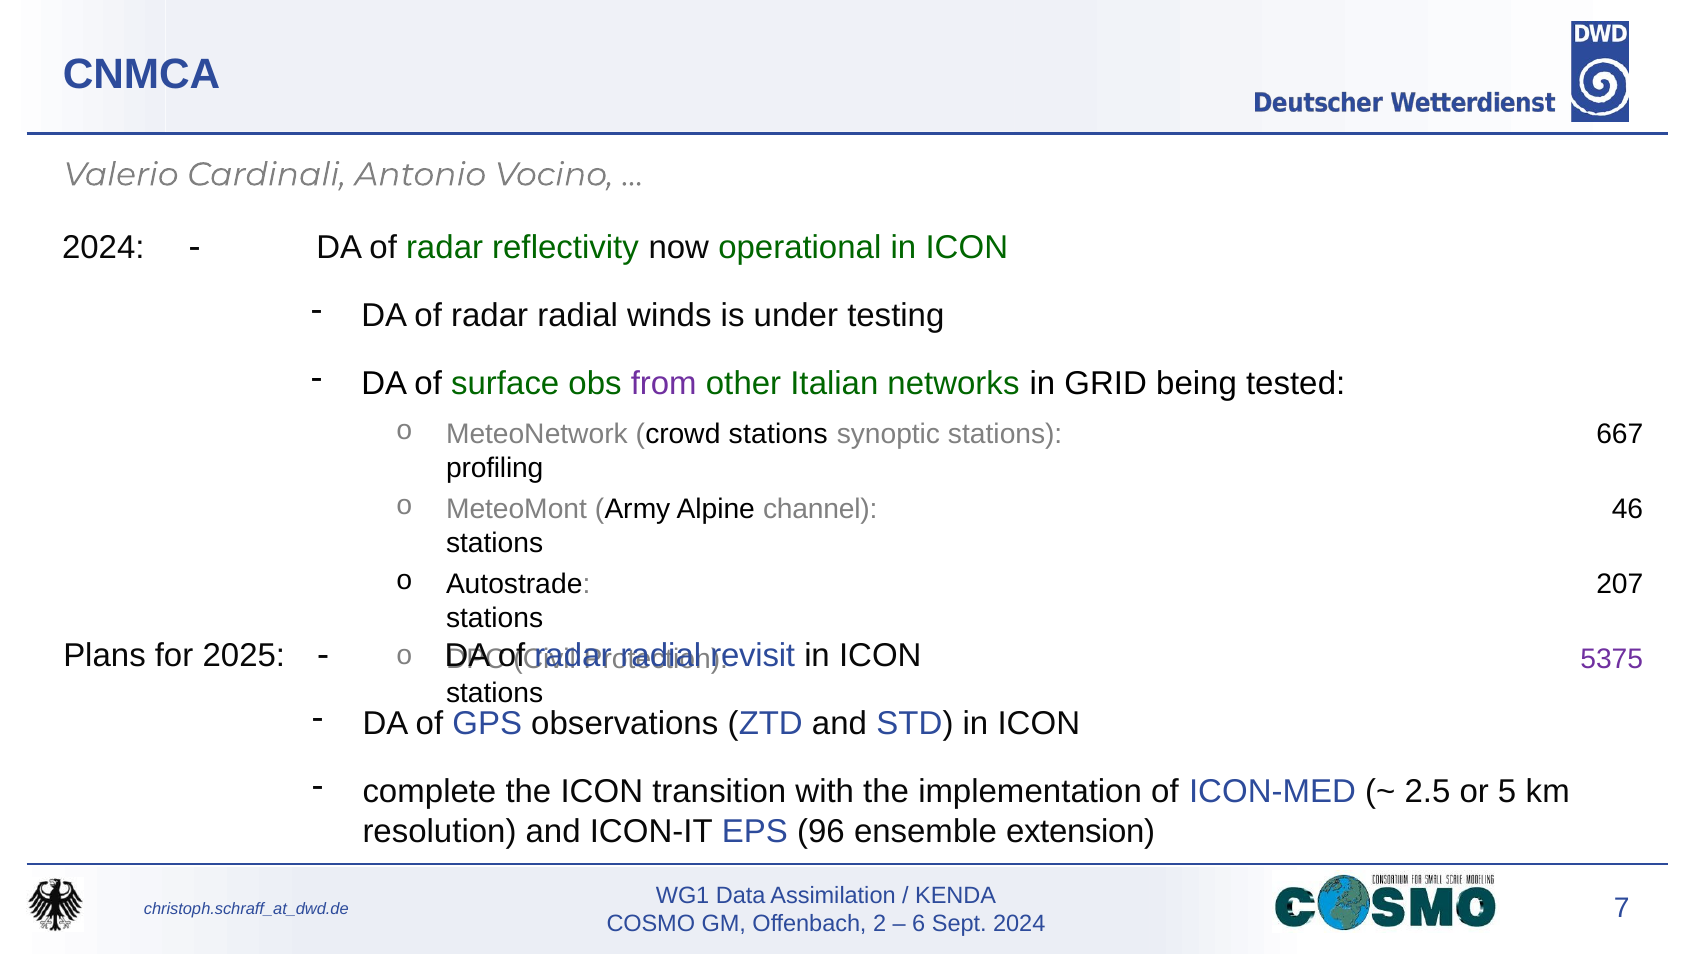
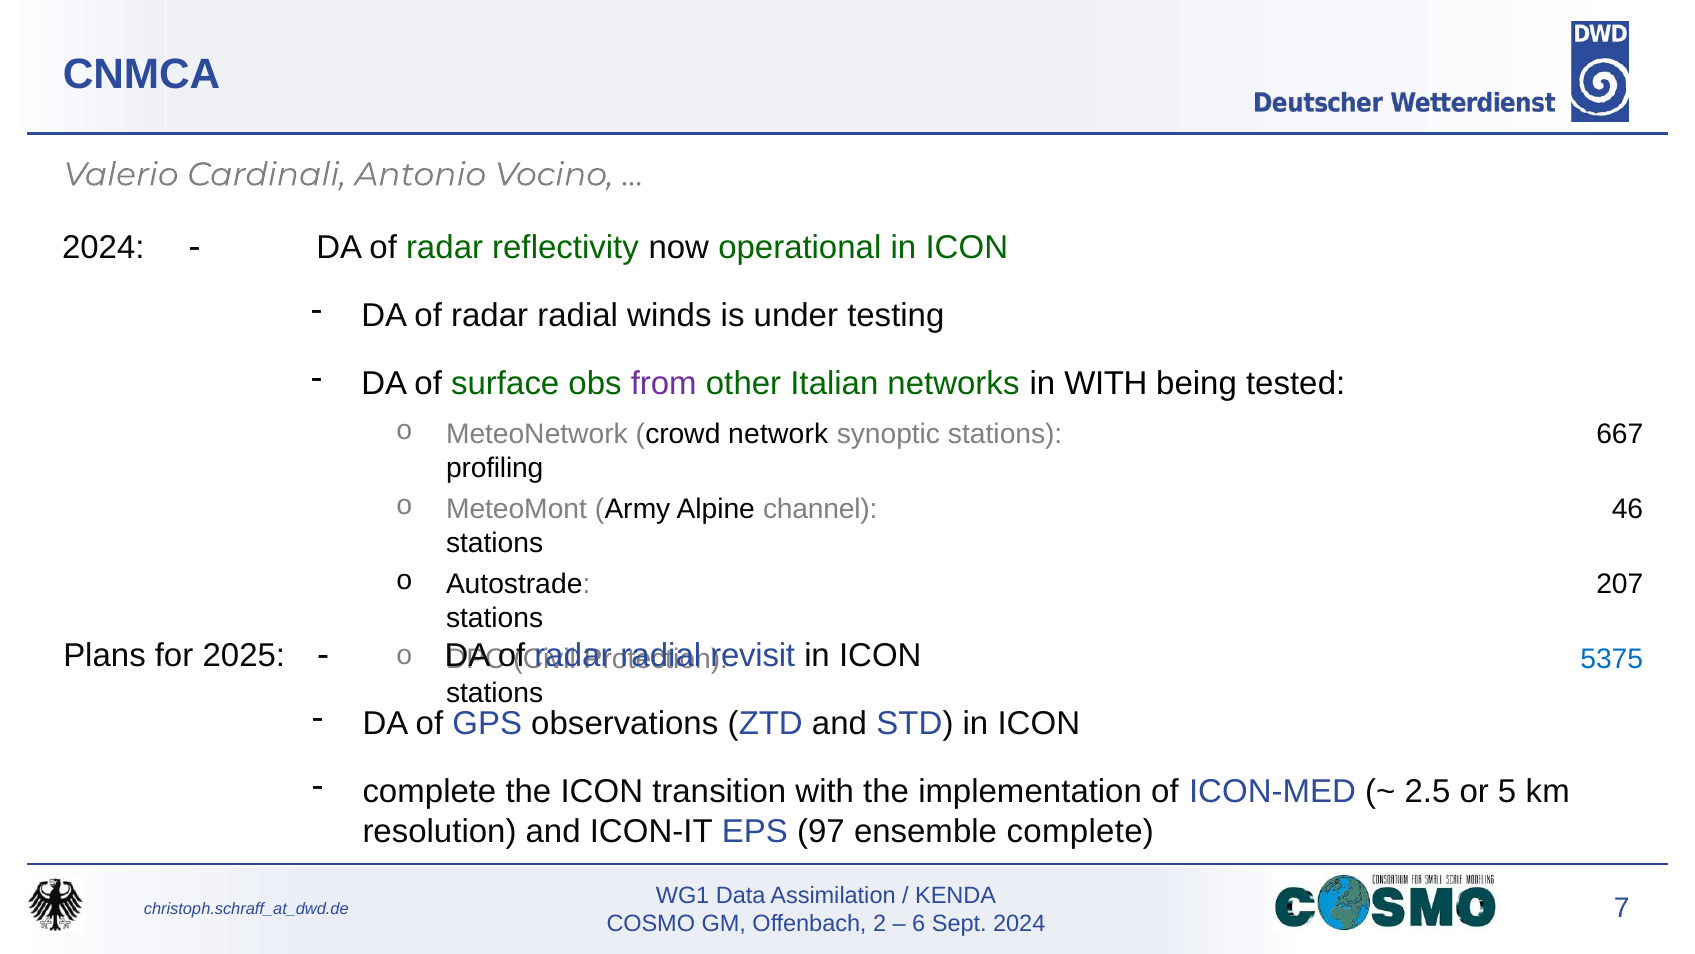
in GRID: GRID -> WITH (1106, 384)
crowd stations: stations -> network (778, 434)
5375 colour: purple -> blue (1612, 659)
96: 96 -> 97 (821, 831)
ensemble extension: extension -> complete (1080, 831)
